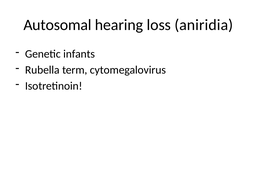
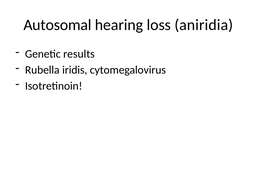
infants: infants -> results (79, 54)
term: term -> iridis (75, 70)
